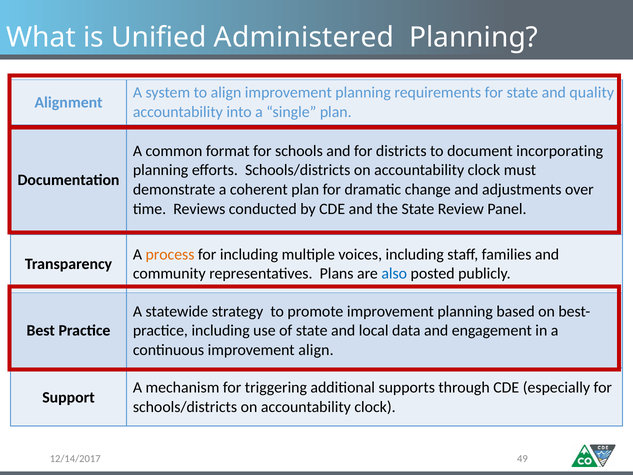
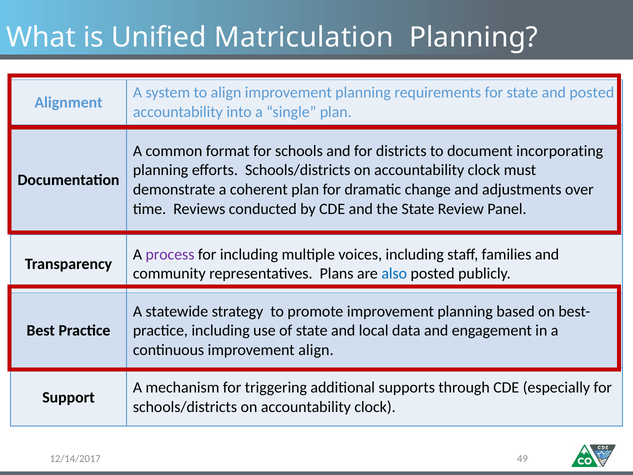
Administered: Administered -> Matriculation (304, 37)
and quality: quality -> posted (592, 93)
process colour: orange -> purple (170, 254)
